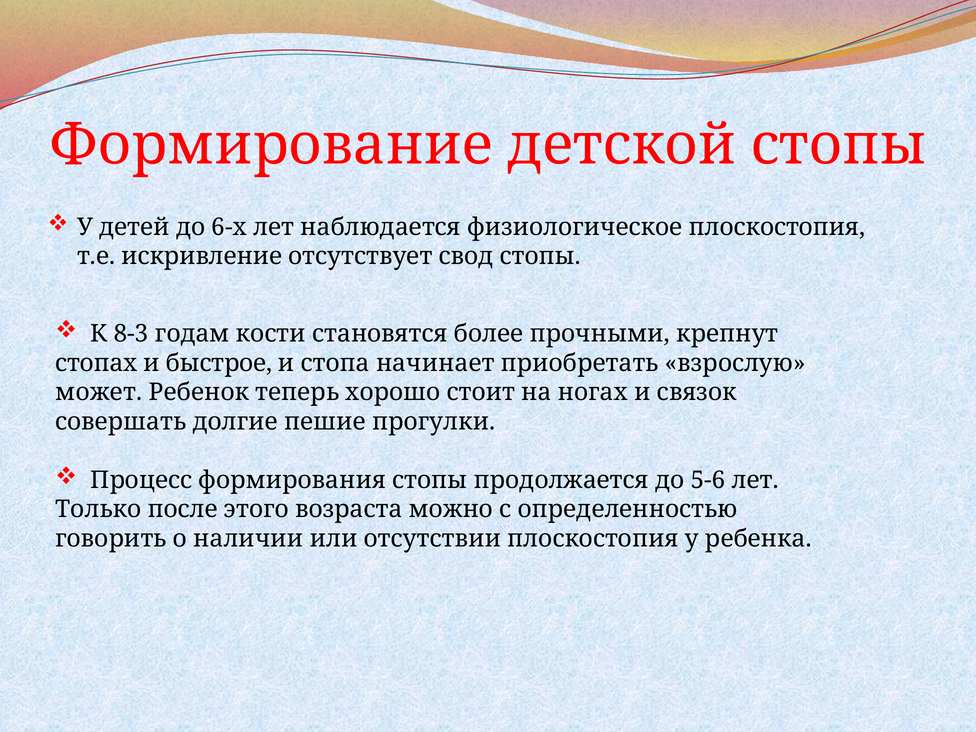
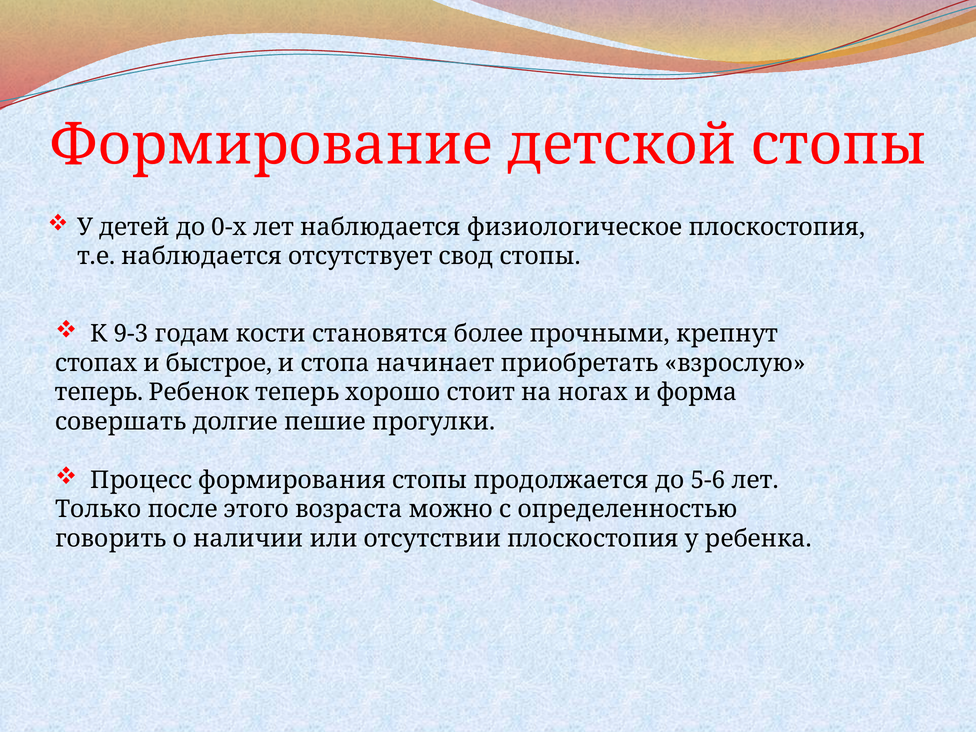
6-х: 6-х -> 0-х (229, 227)
т.е искривление: искривление -> наблюдается (202, 256)
8-3: 8-3 -> 9-3 (131, 334)
может: может -> теперь (99, 392)
связок: связок -> форма (697, 392)
